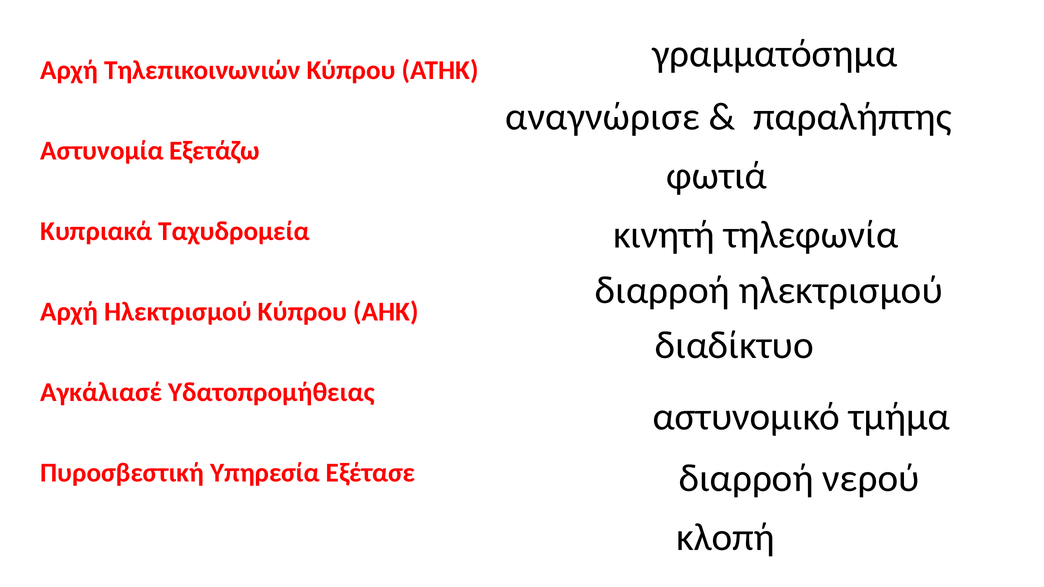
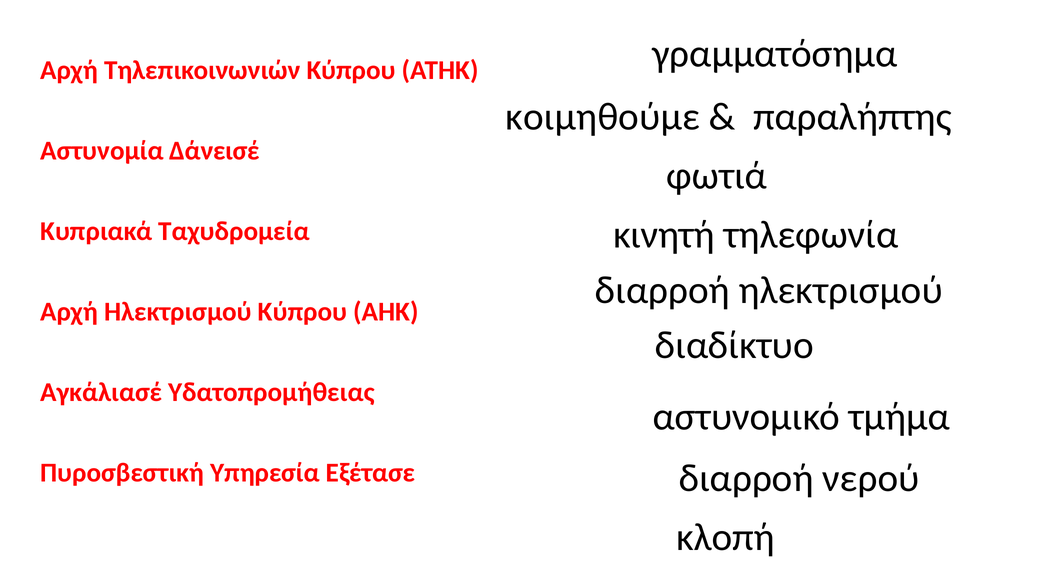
αναγνώρισε: αναγνώρισε -> κοιμηθούμε (603, 117)
Εξετάζω: Εξετάζω -> Δάνεισέ (215, 151)
